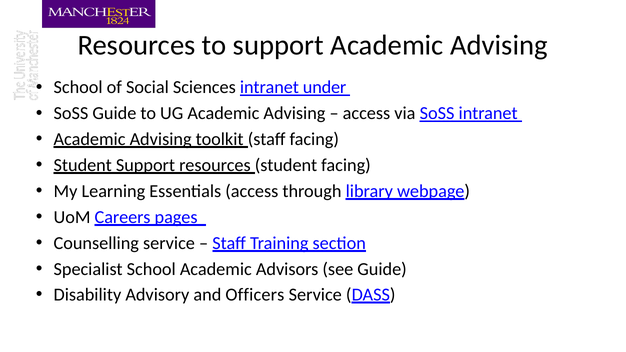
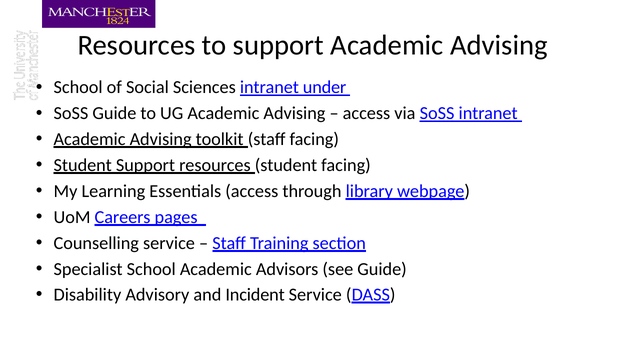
Officers: Officers -> Incident (255, 295)
